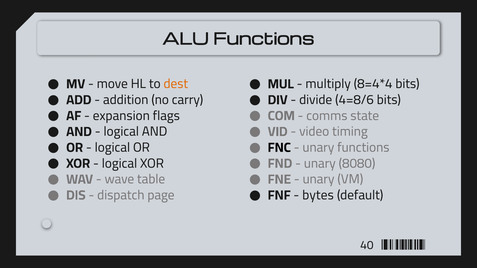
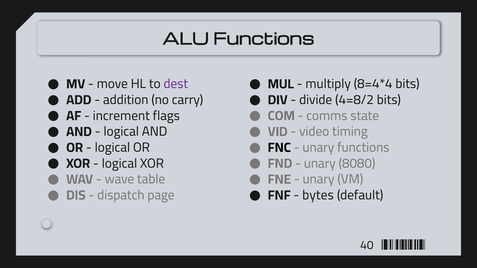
dest colour: orange -> purple (176, 84)
4=8/6: 4=8/6 -> 4=8/2 (354, 100)
expansion: expansion -> increment (121, 116)
